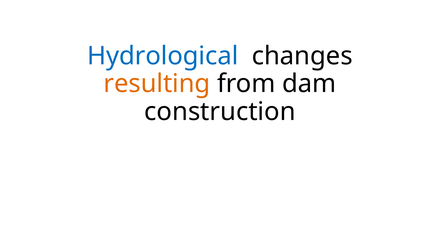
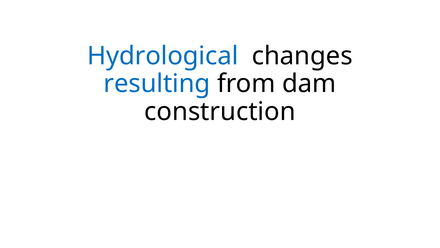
resulting colour: orange -> blue (157, 84)
